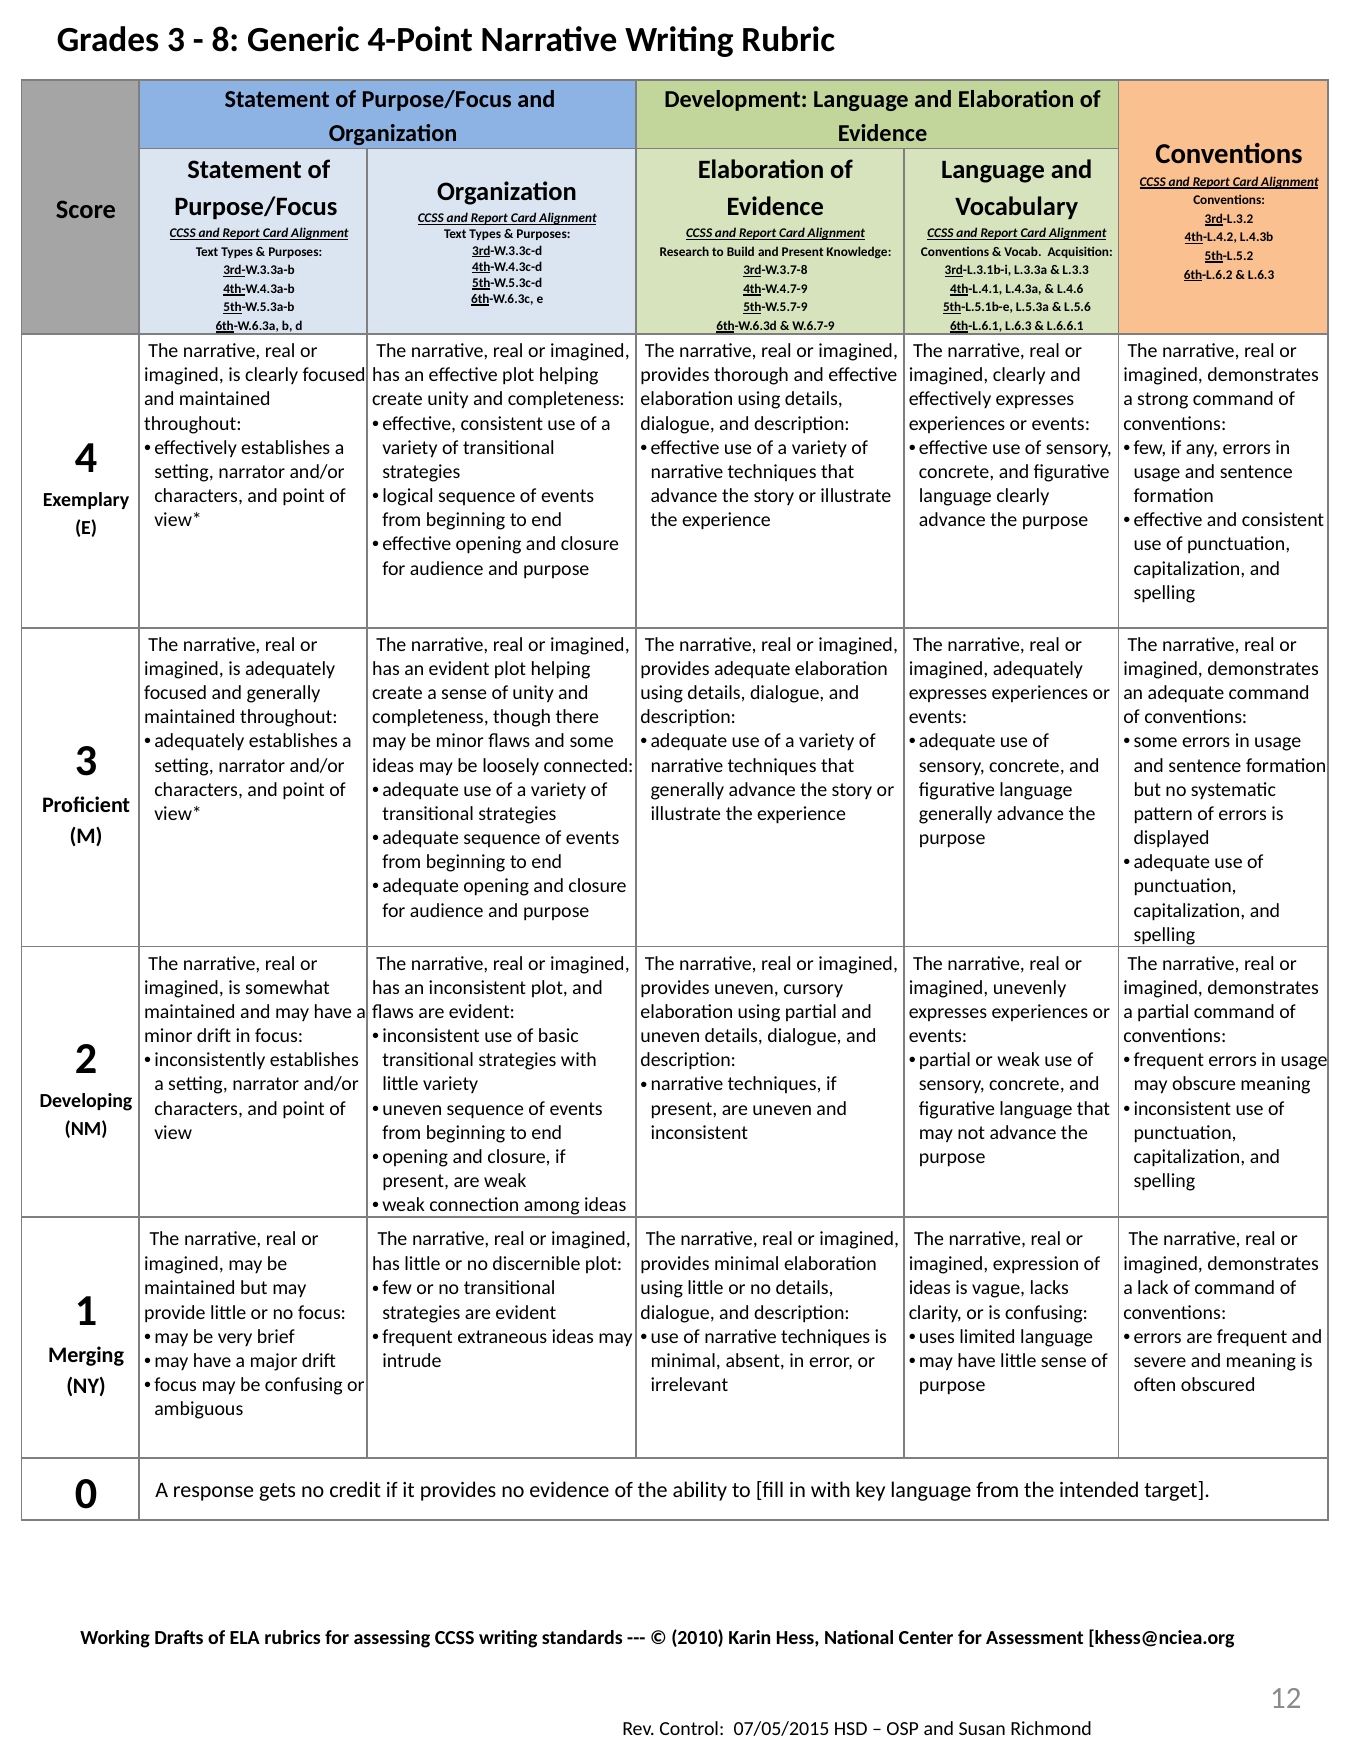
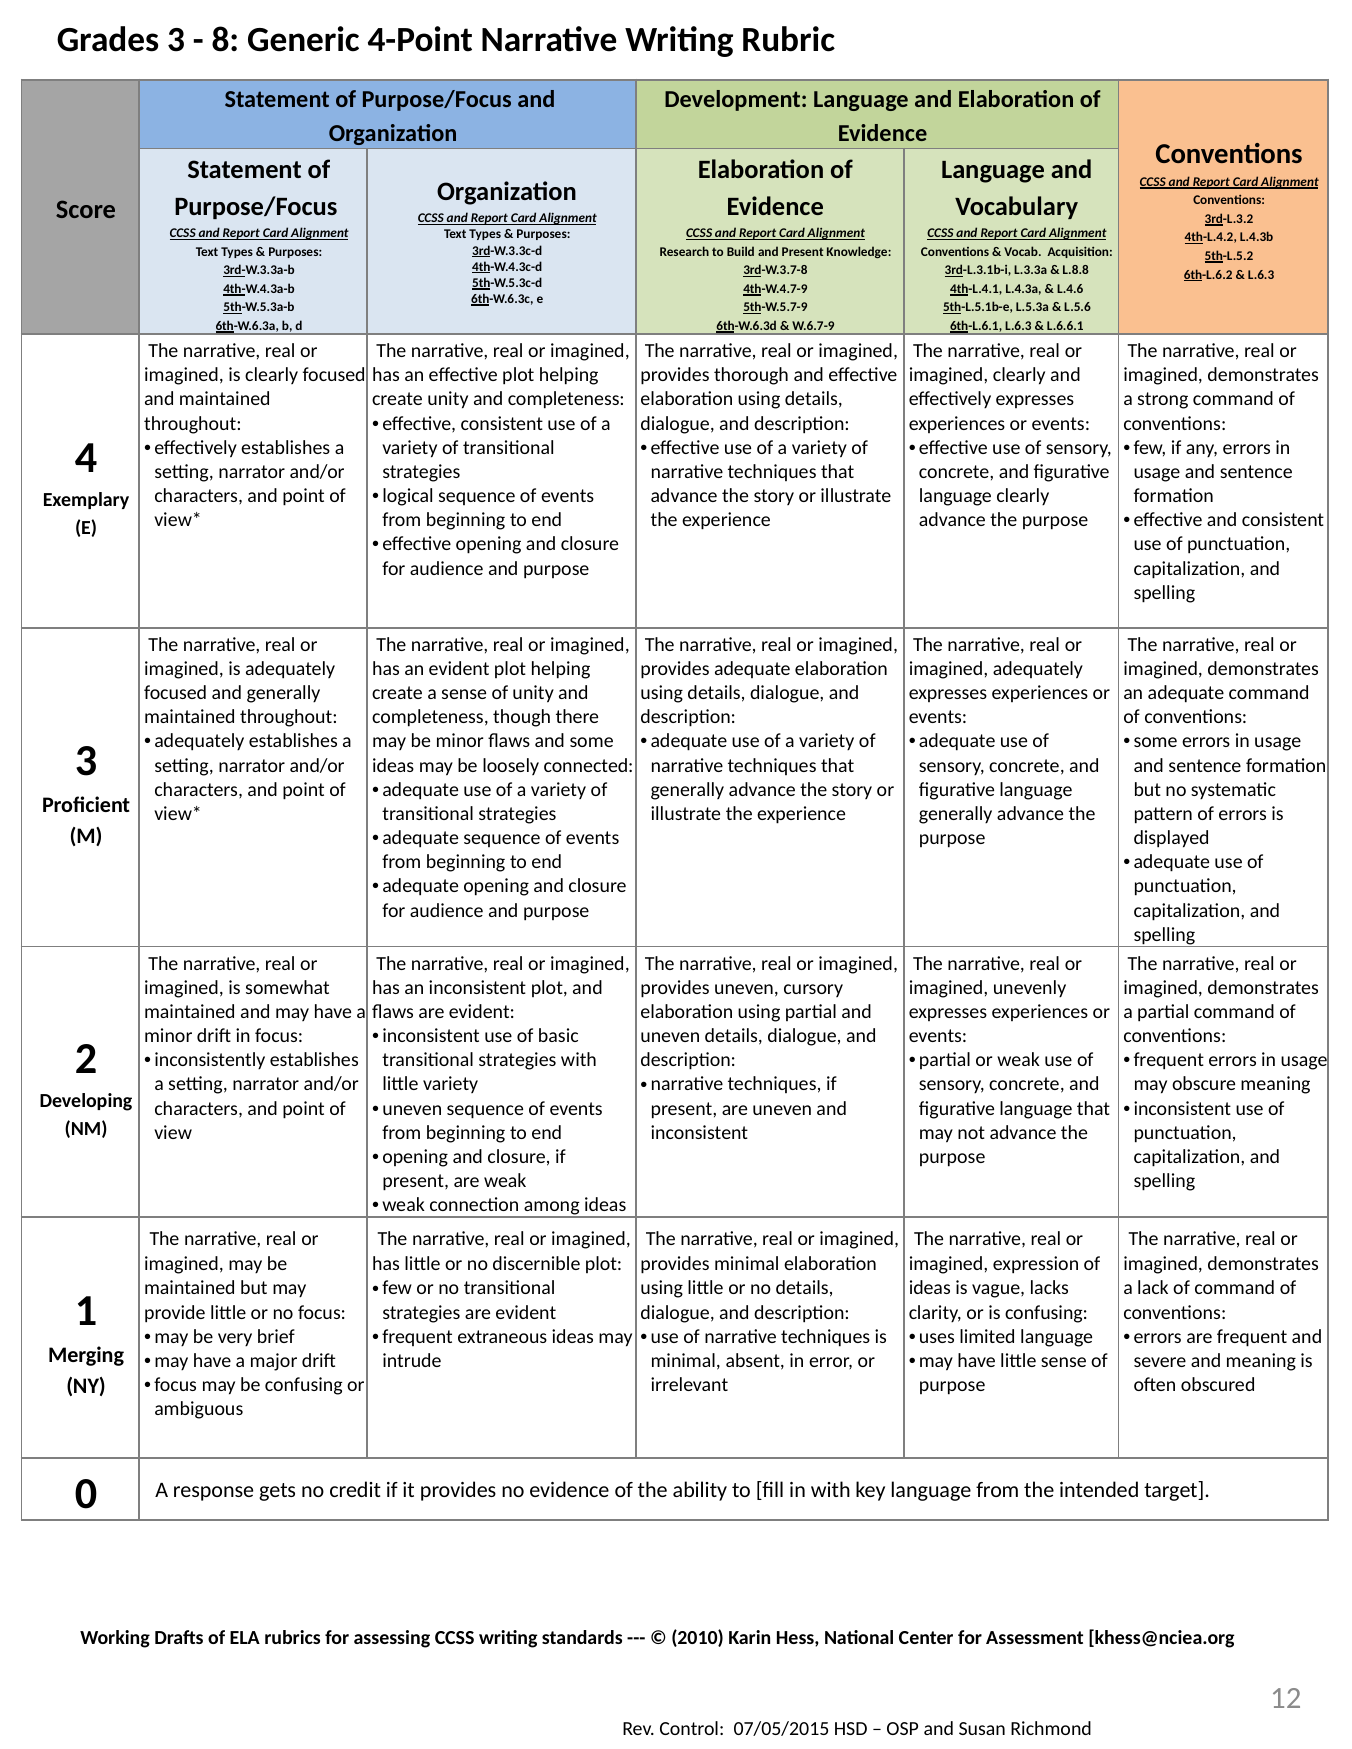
L.3.3: L.3.3 -> L.8.8 (1076, 271)
